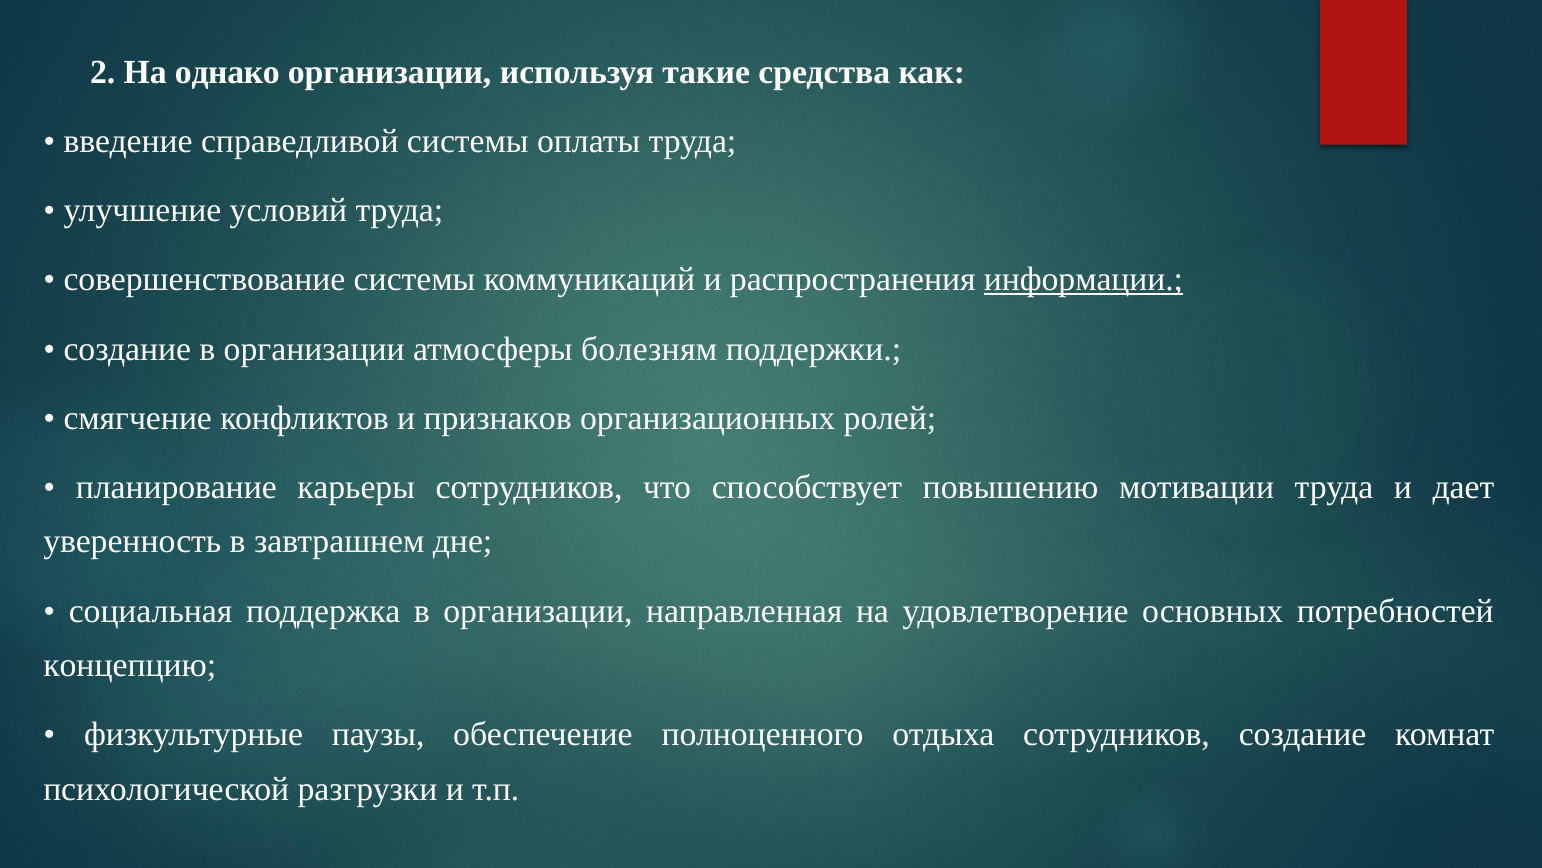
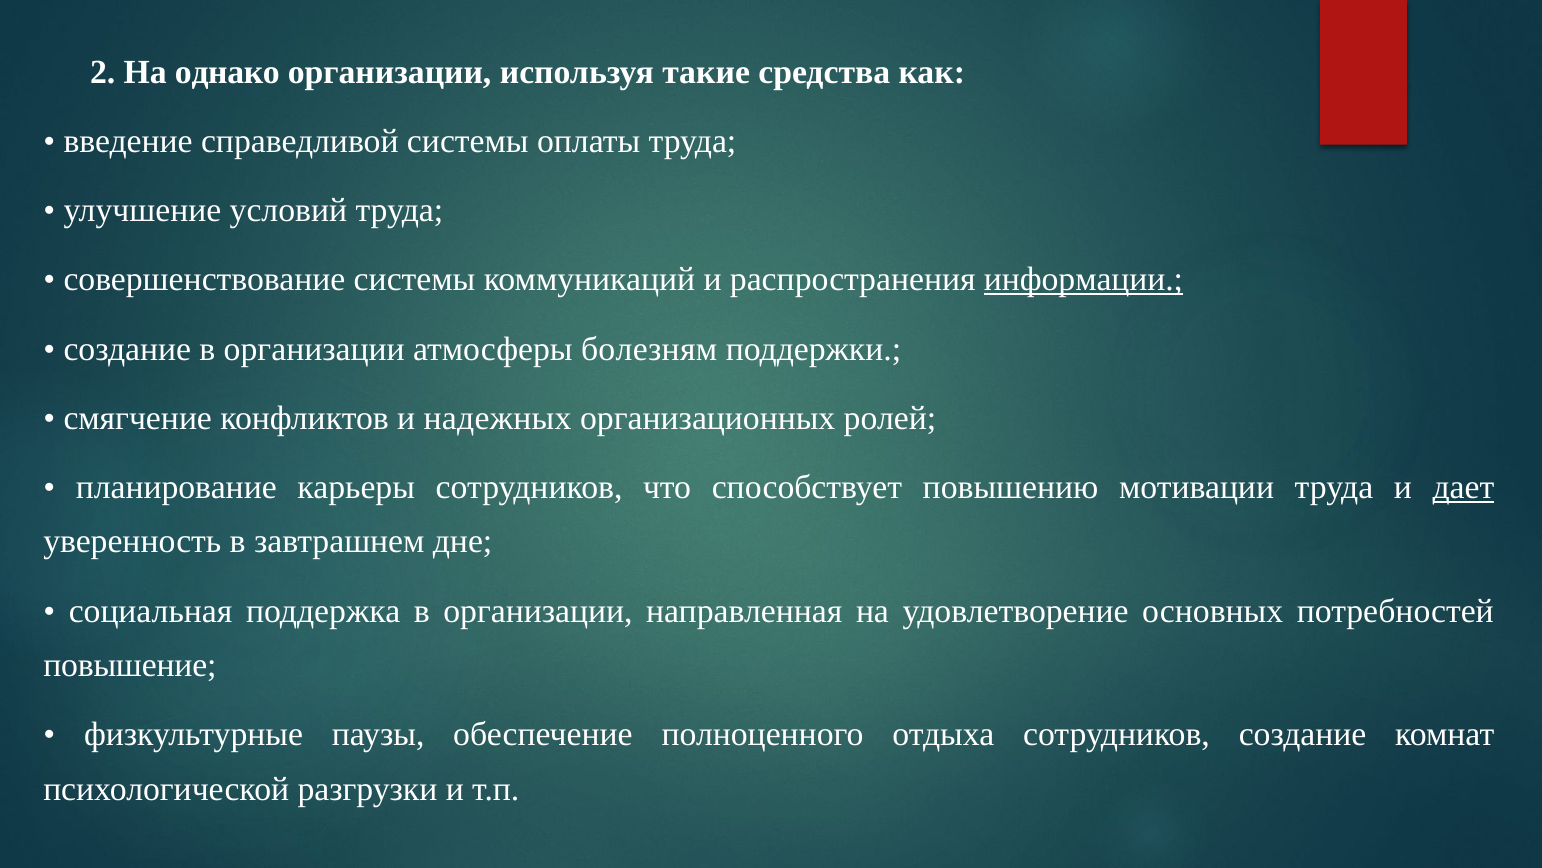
признаков: признаков -> надежных (498, 418)
дает underline: none -> present (1463, 487)
концепцию: концепцию -> повышение (130, 665)
